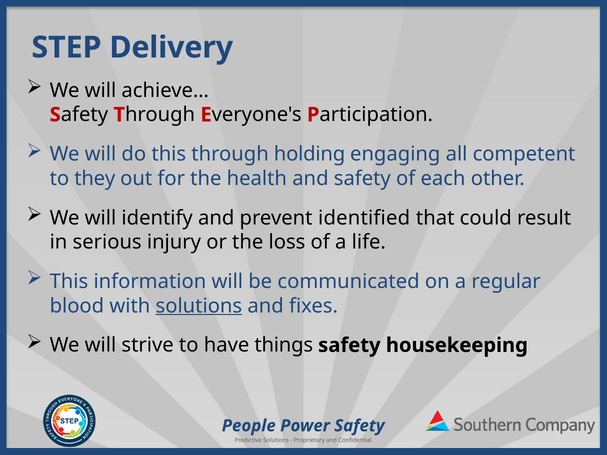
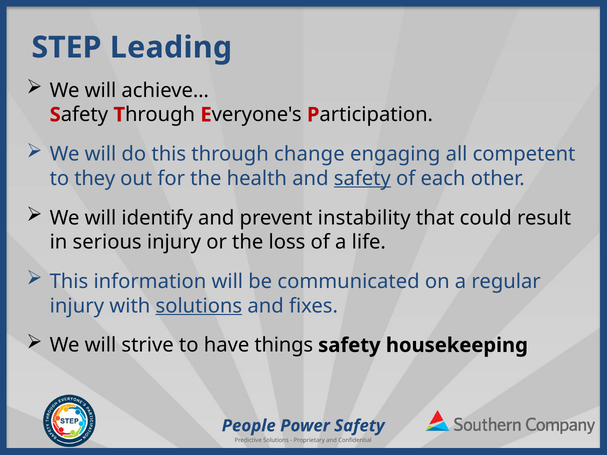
Delivery: Delivery -> Leading (171, 47)
holding: holding -> change (309, 154)
safety underline: none -> present (362, 179)
identified: identified -> instability (364, 218)
blood: blood -> injury (77, 306)
